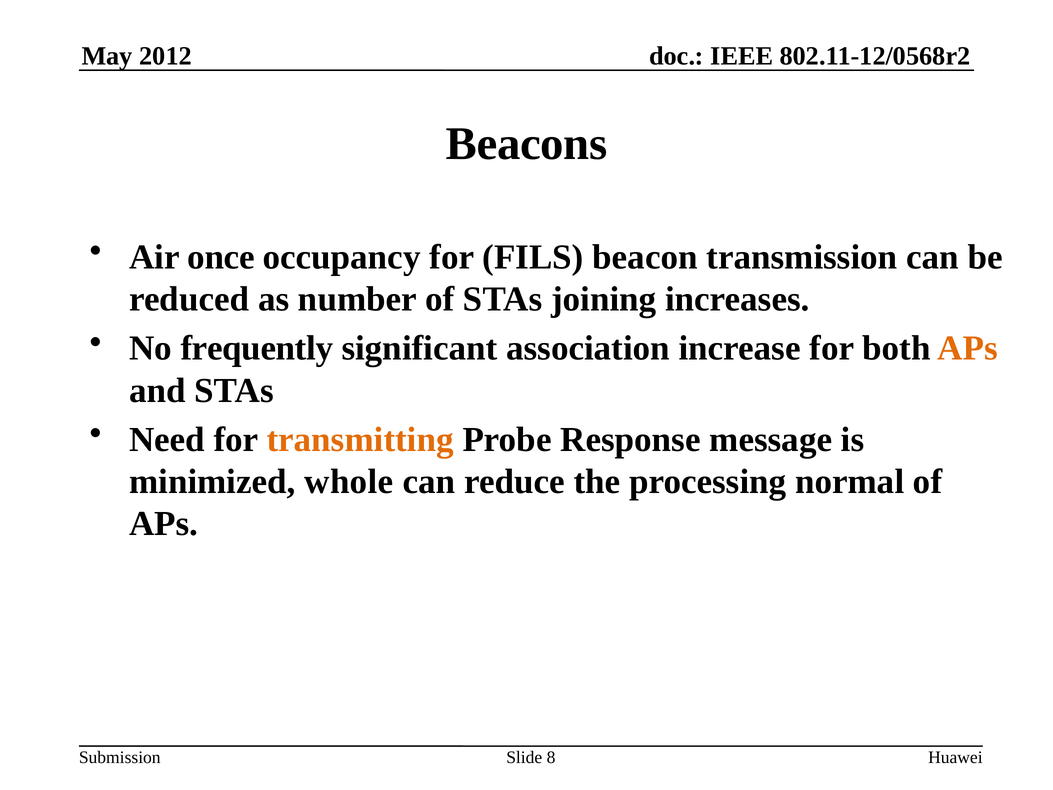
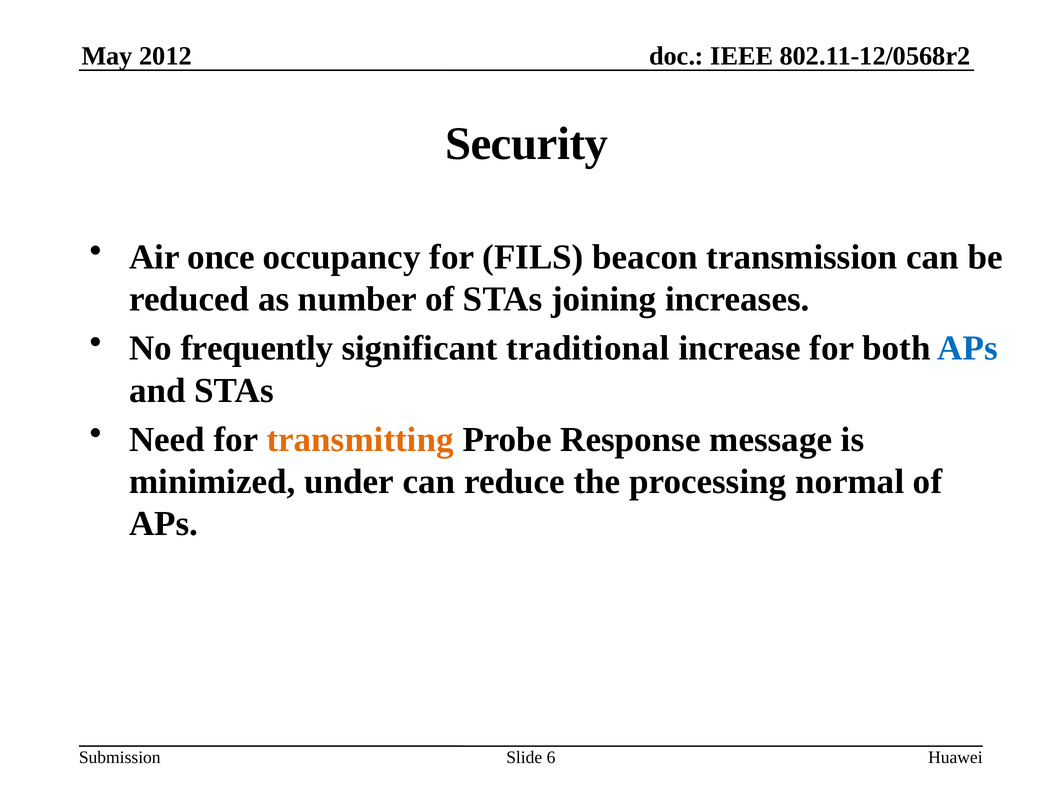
Beacons: Beacons -> Security (527, 144)
association: association -> traditional (588, 348)
APs colour: orange -> blue (968, 348)
whole: whole -> under (349, 482)
8: 8 -> 6 (551, 757)
